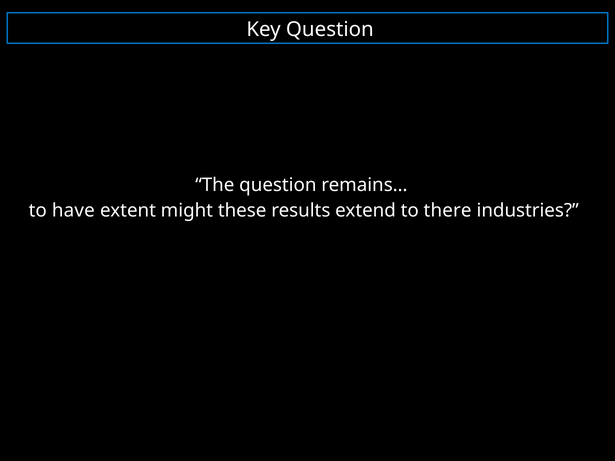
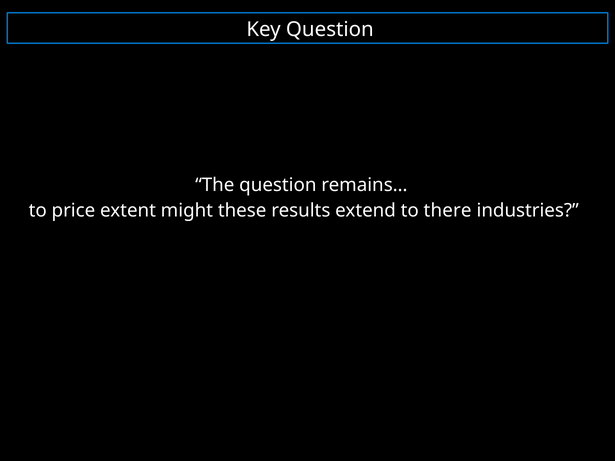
have: have -> price (73, 211)
